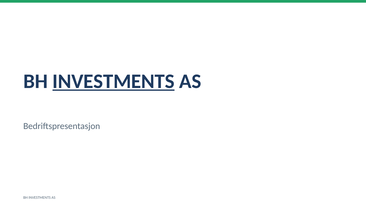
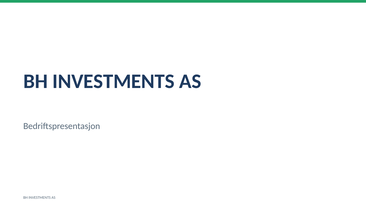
INVESTMENTS underline: present -> none (114, 81)
